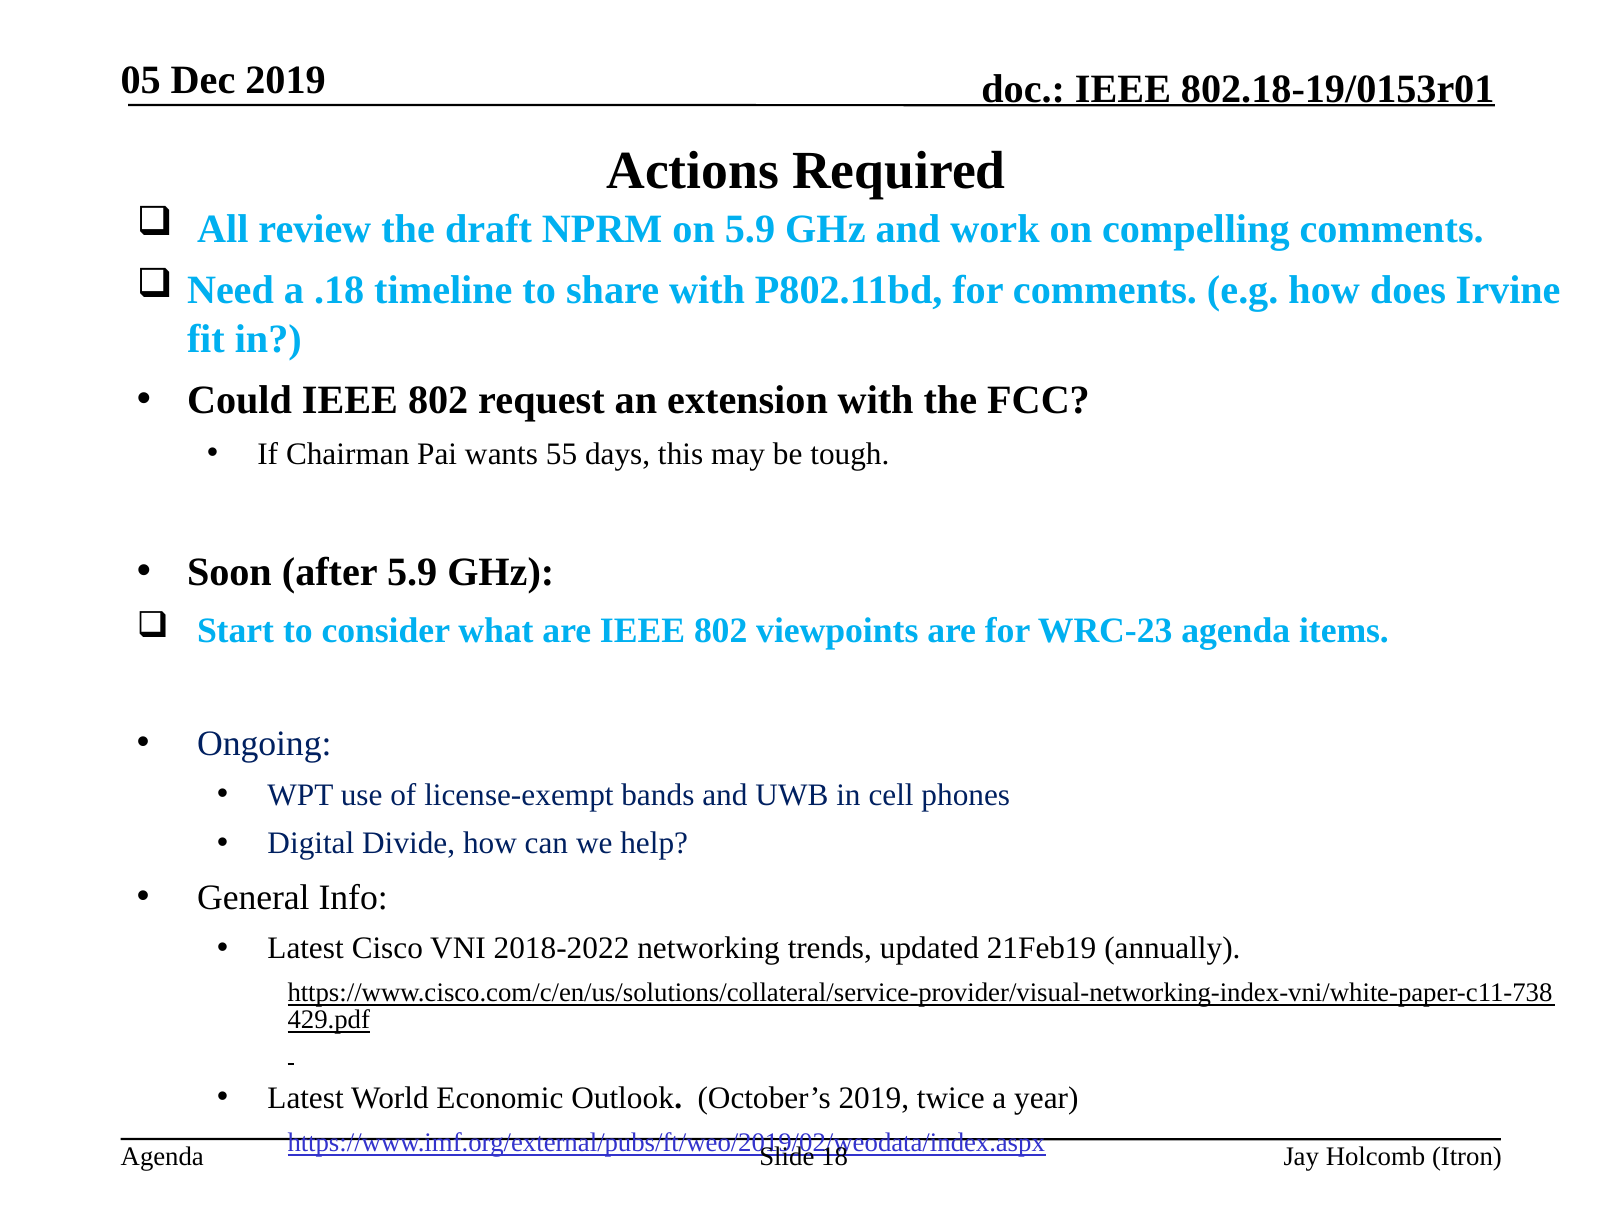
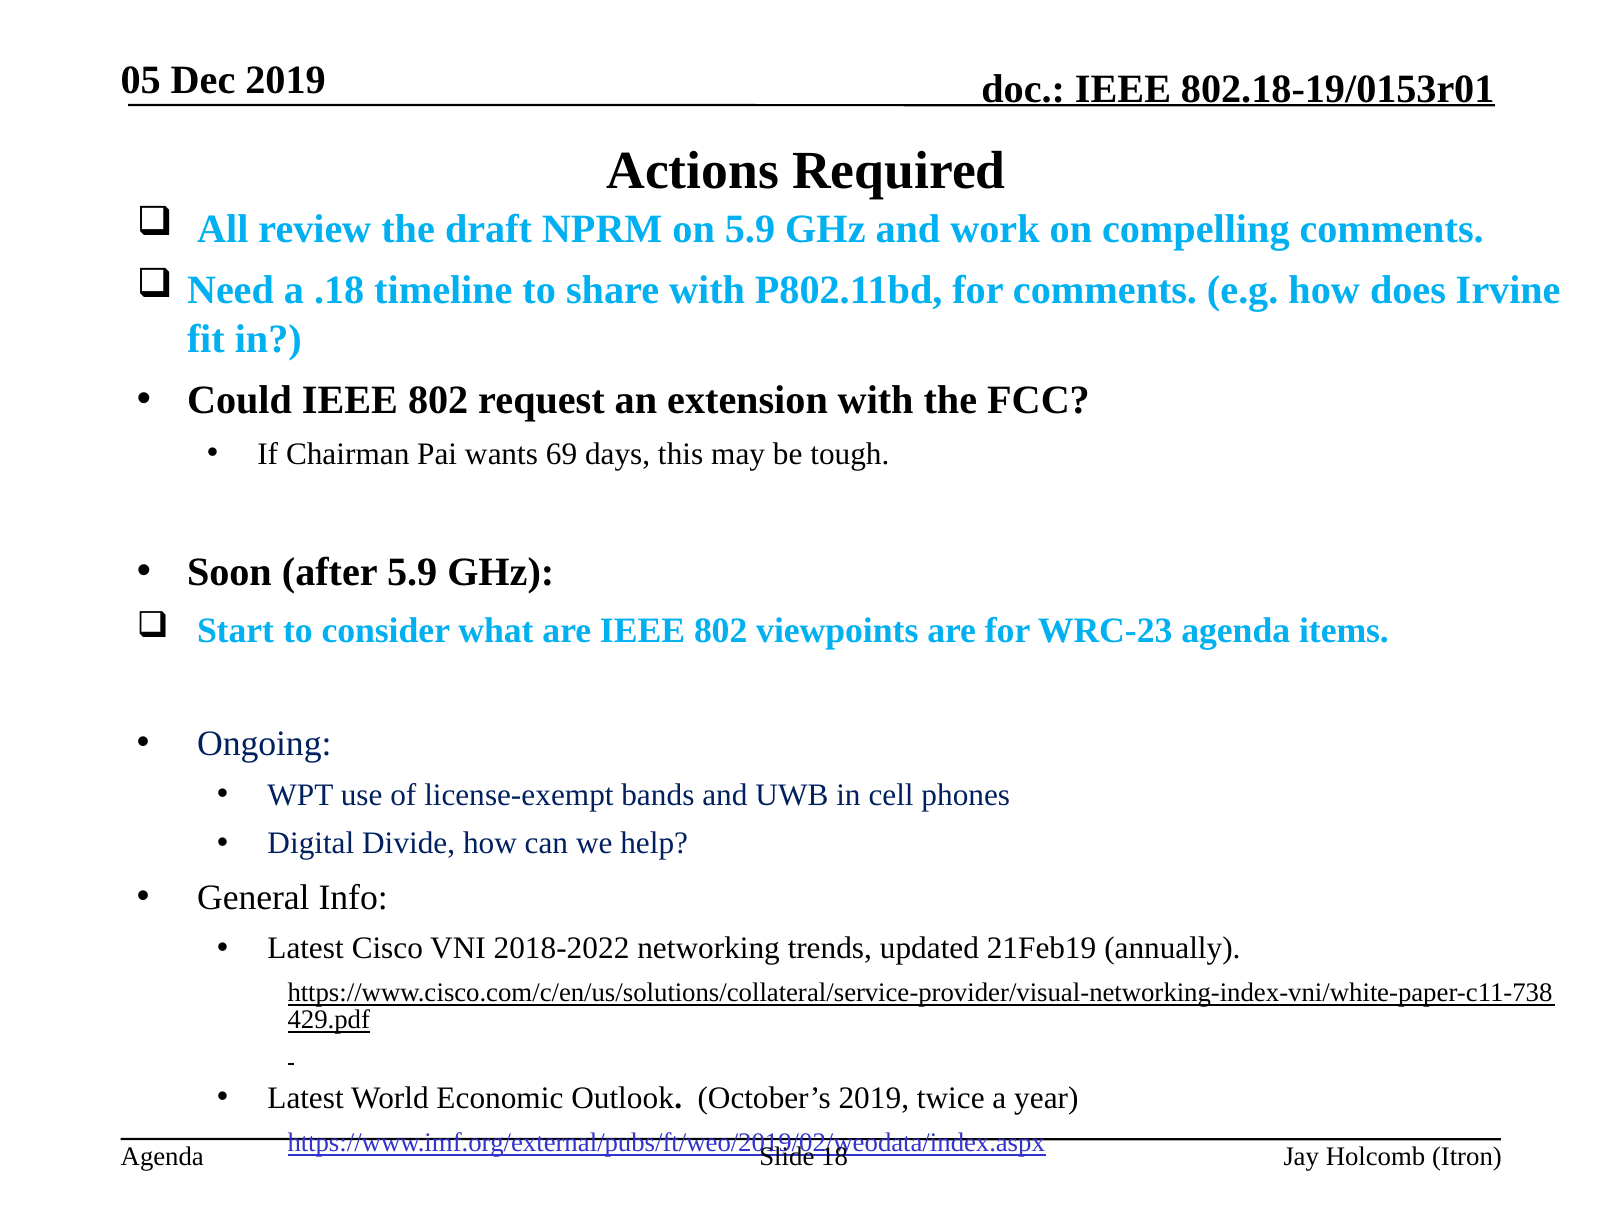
55: 55 -> 69 (562, 454)
